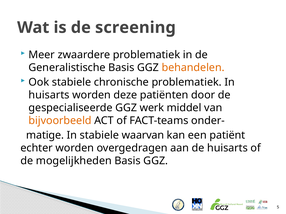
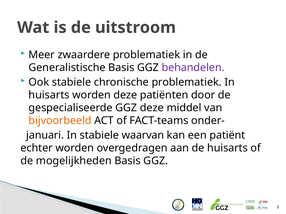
screening: screening -> uitstroom (136, 28)
behandelen colour: orange -> purple (193, 68)
GGZ werk: werk -> deze (152, 108)
matige: matige -> januari (45, 135)
